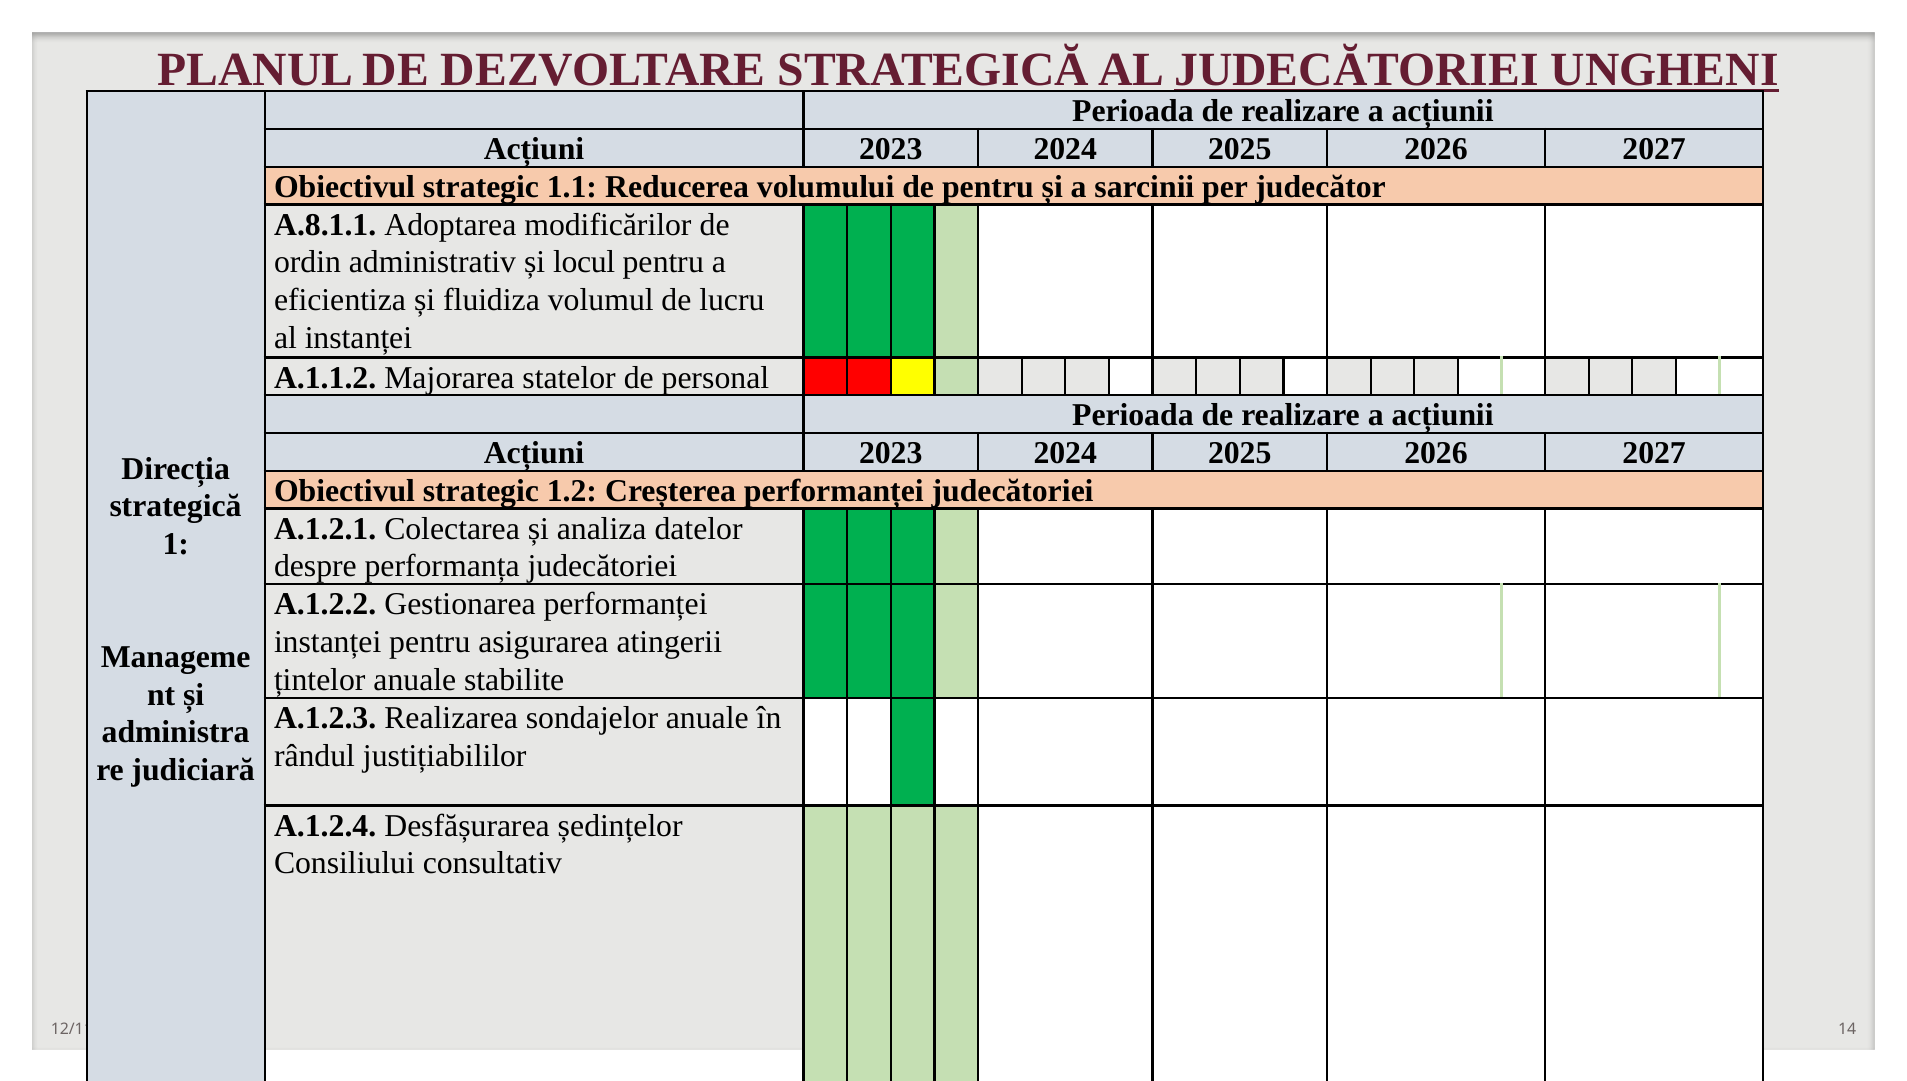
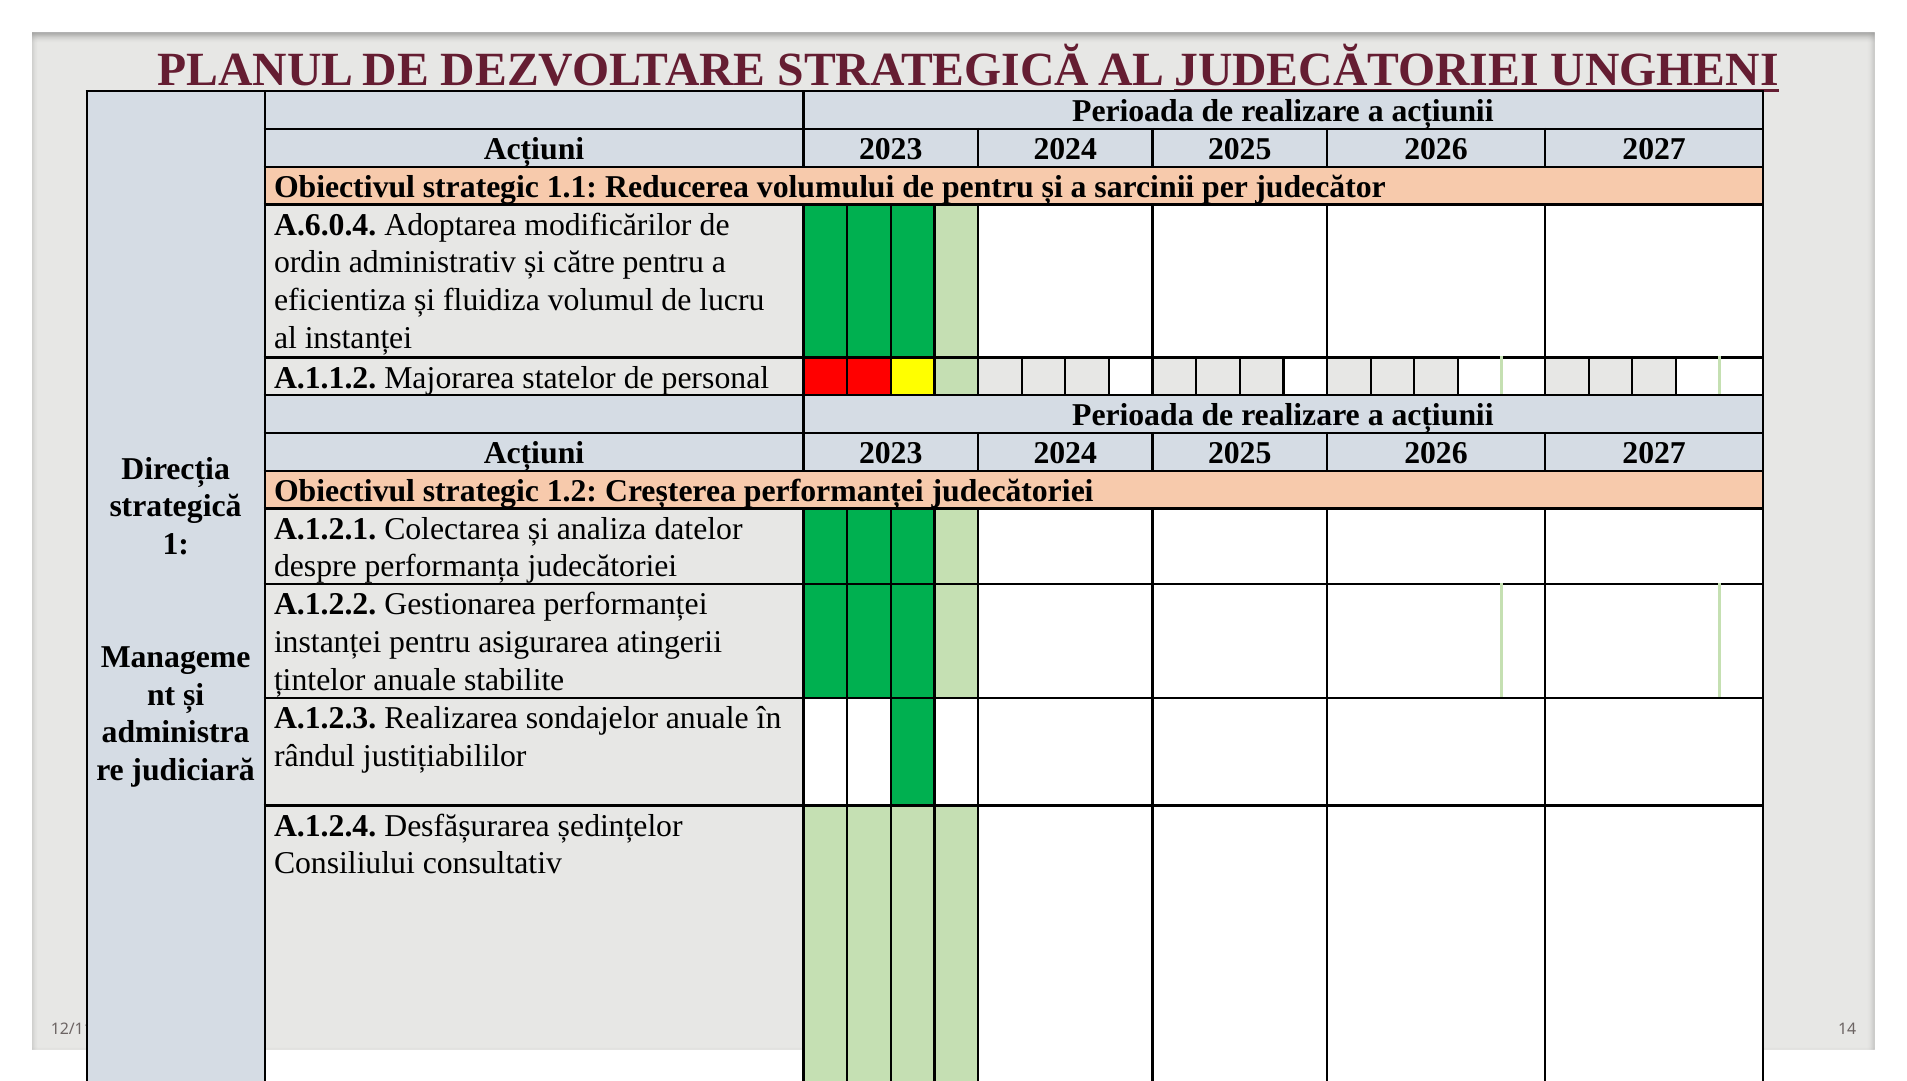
A.8.1.1: A.8.1.1 -> A.6.0.4 (325, 225)
locul: locul -> către (584, 263)
